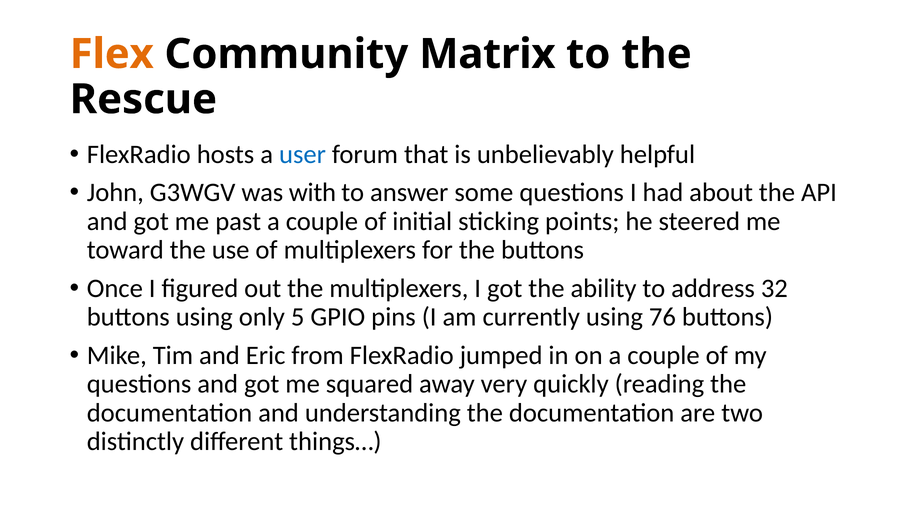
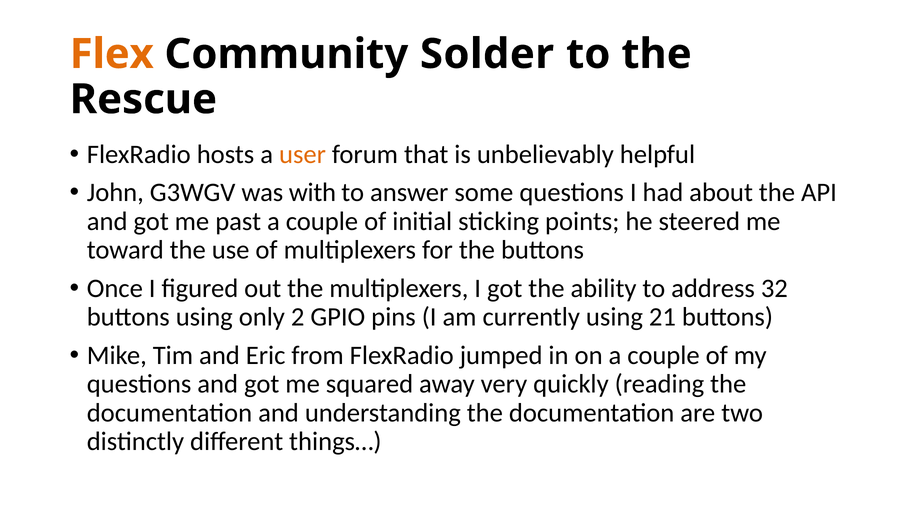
Matrix: Matrix -> Solder (487, 54)
user colour: blue -> orange (302, 154)
5: 5 -> 2 (298, 317)
76: 76 -> 21 (662, 317)
